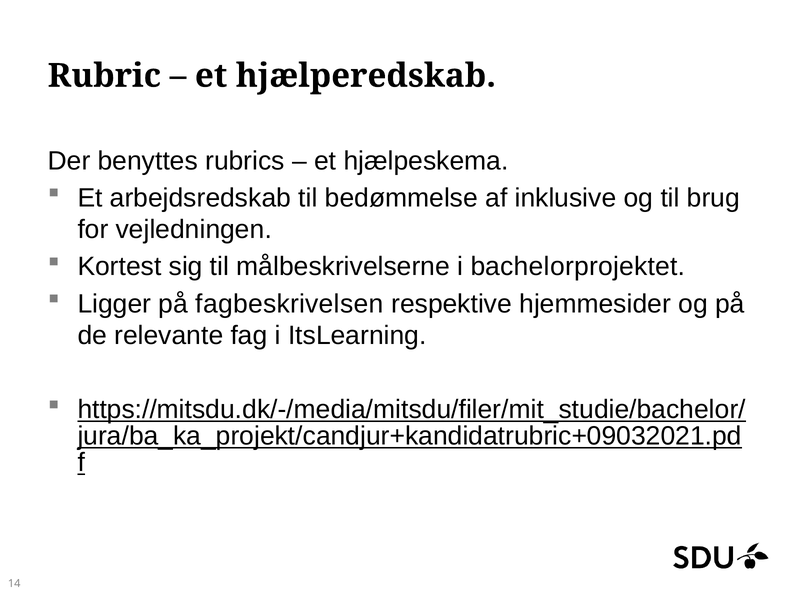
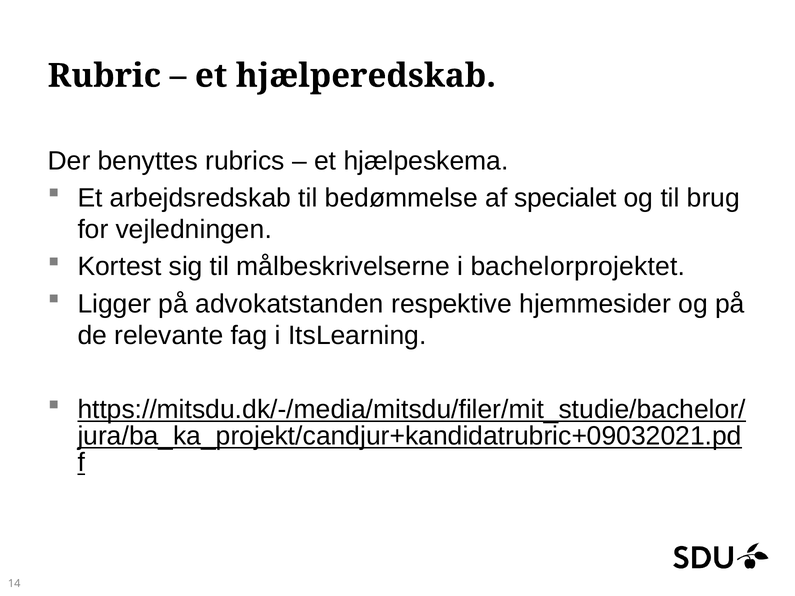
inklusive: inklusive -> specialet (566, 198)
fagbeskrivelsen: fagbeskrivelsen -> advokatstanden (289, 304)
